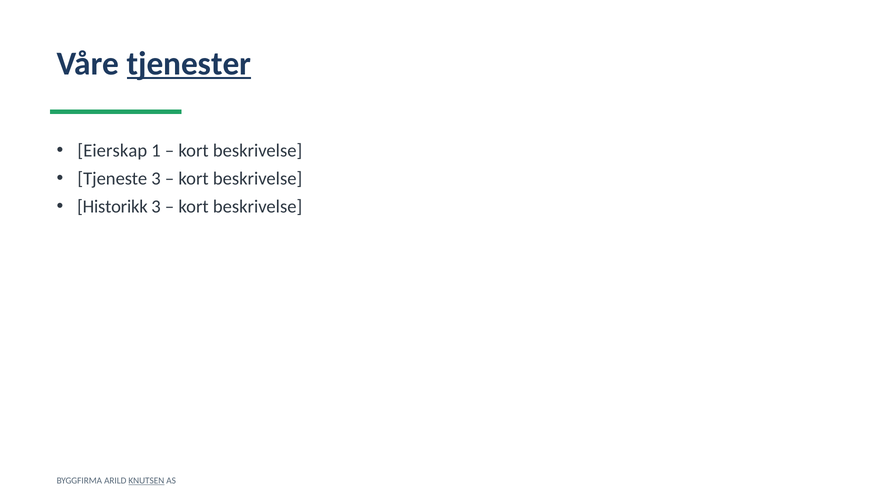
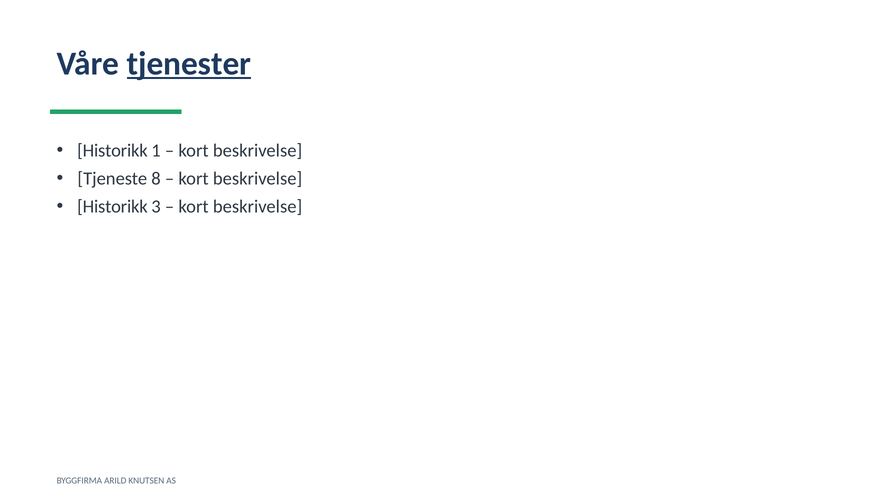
Eierskap: Eierskap -> Historikk (112, 151)
Tjeneste 3: 3 -> 8 (156, 179)
KNUTSEN underline: present -> none (146, 480)
